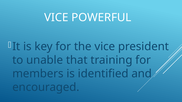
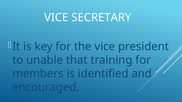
POWERFUL: POWERFUL -> SECRETARY (101, 18)
